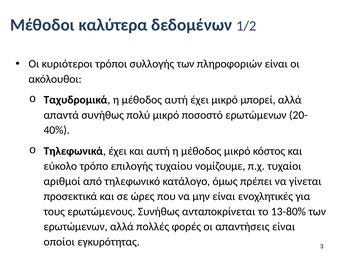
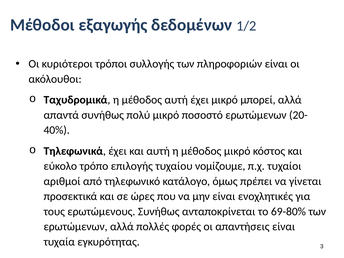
καλύτερα: καλύτερα -> εξαγωγής (113, 25)
13-80%: 13-80% -> 69-80% (288, 212)
οποίοι: οποίοι -> τυχαία (59, 242)
